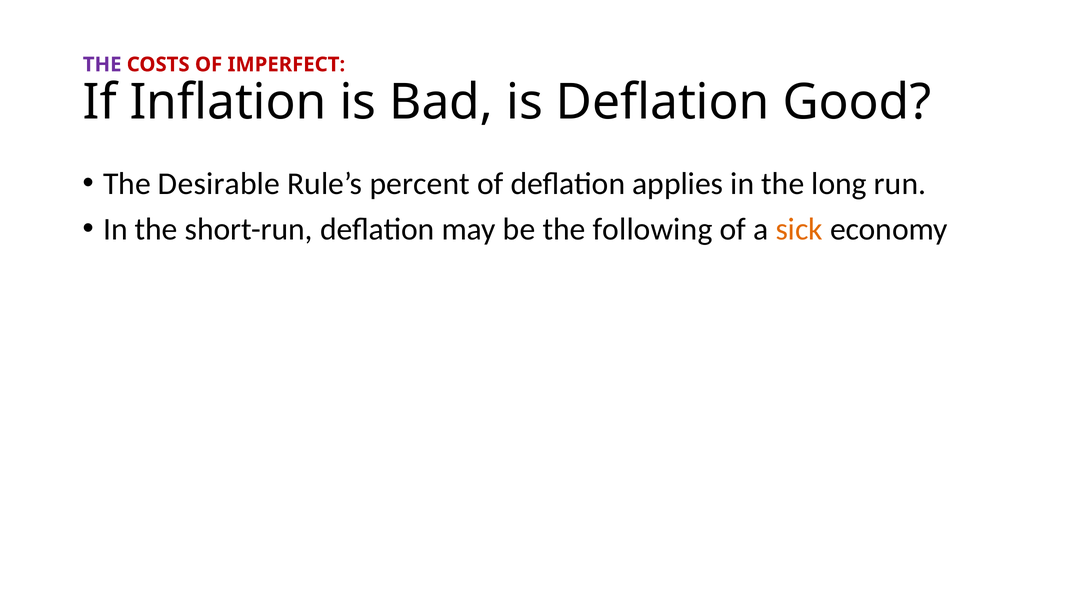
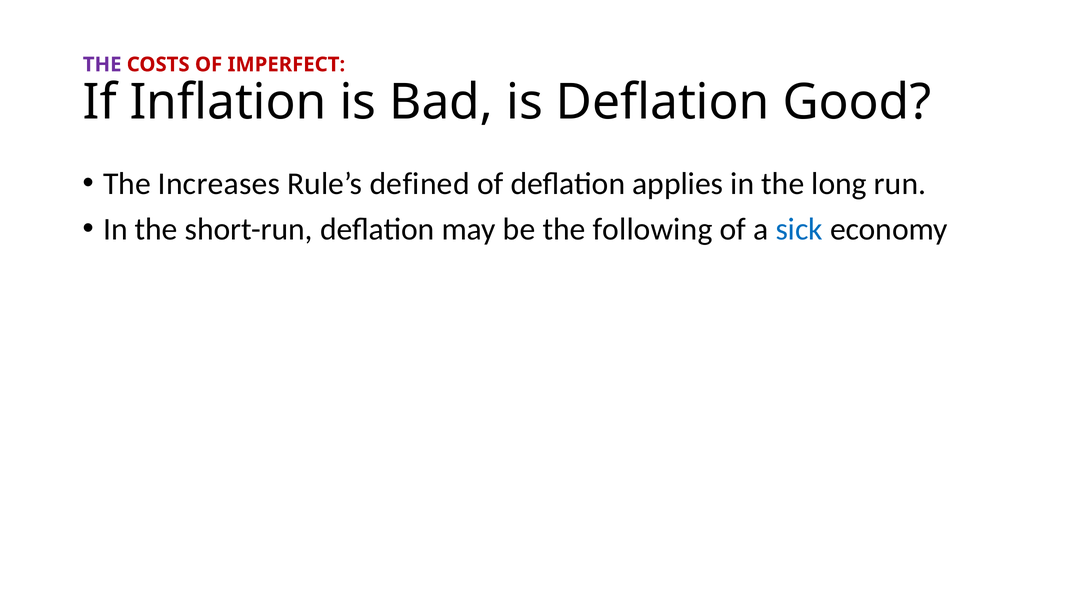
Desirable: Desirable -> Increases (219, 184)
percent: percent -> defined (420, 184)
sick colour: orange -> blue (799, 229)
